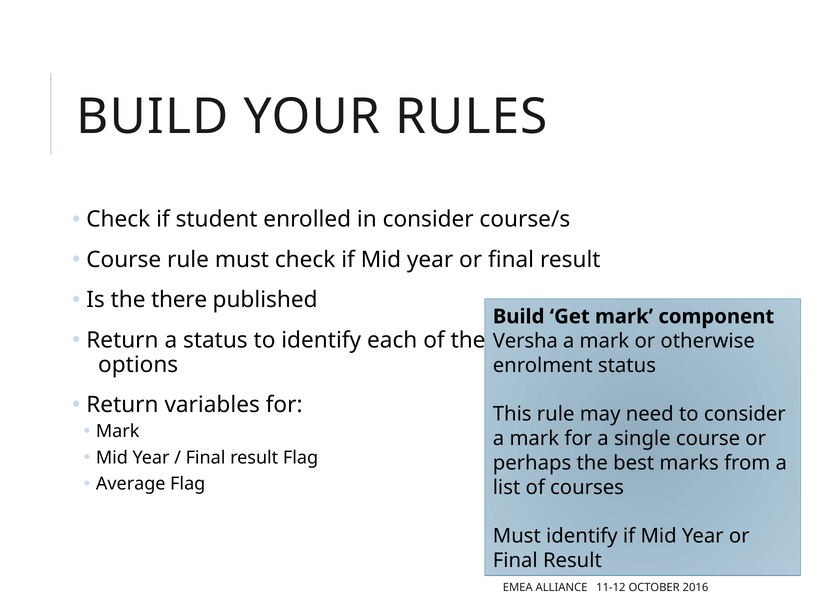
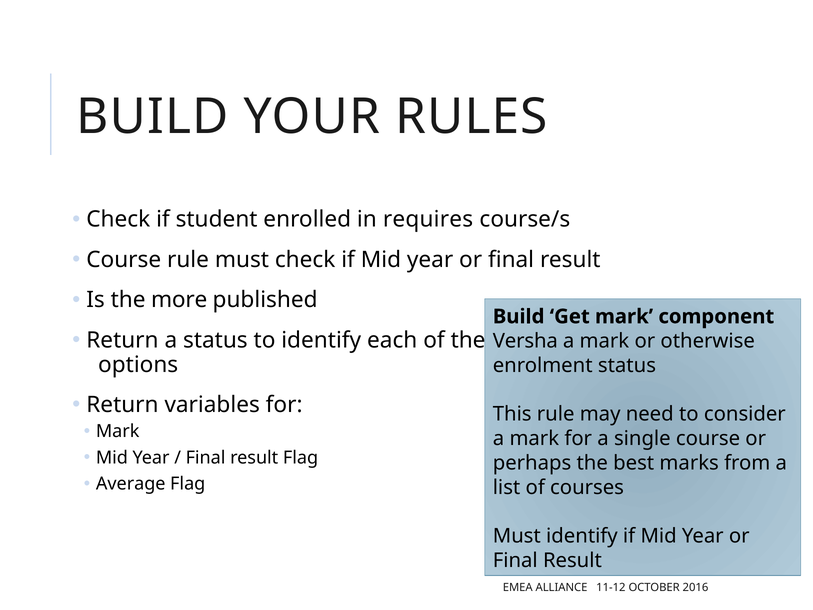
in consider: consider -> requires (428, 219)
there: there -> more (179, 300)
